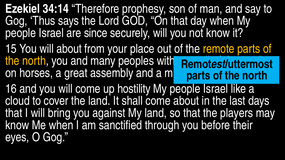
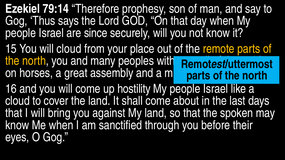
34:14: 34:14 -> 79:14 (56, 9)
will about: about -> cloud (69, 49)
players: players -> spoken (237, 113)
